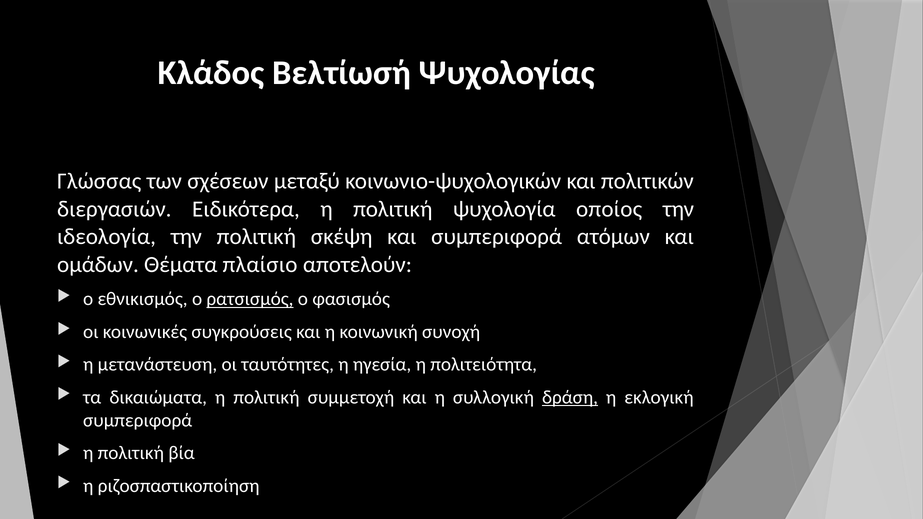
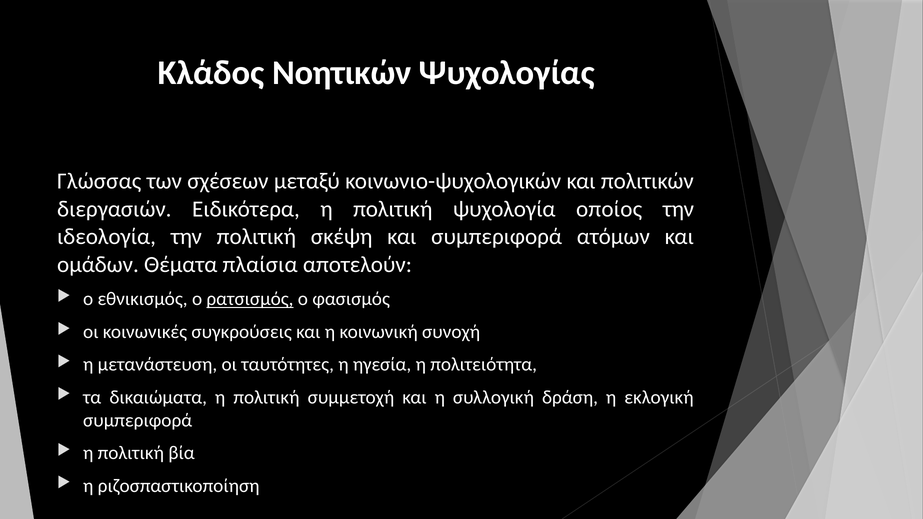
Βελτίωσή: Βελτίωσή -> Νοητικών (342, 73)
πλαίσιο: πλαίσιο -> πλαίσια (260, 264)
δράση underline: present -> none (570, 397)
